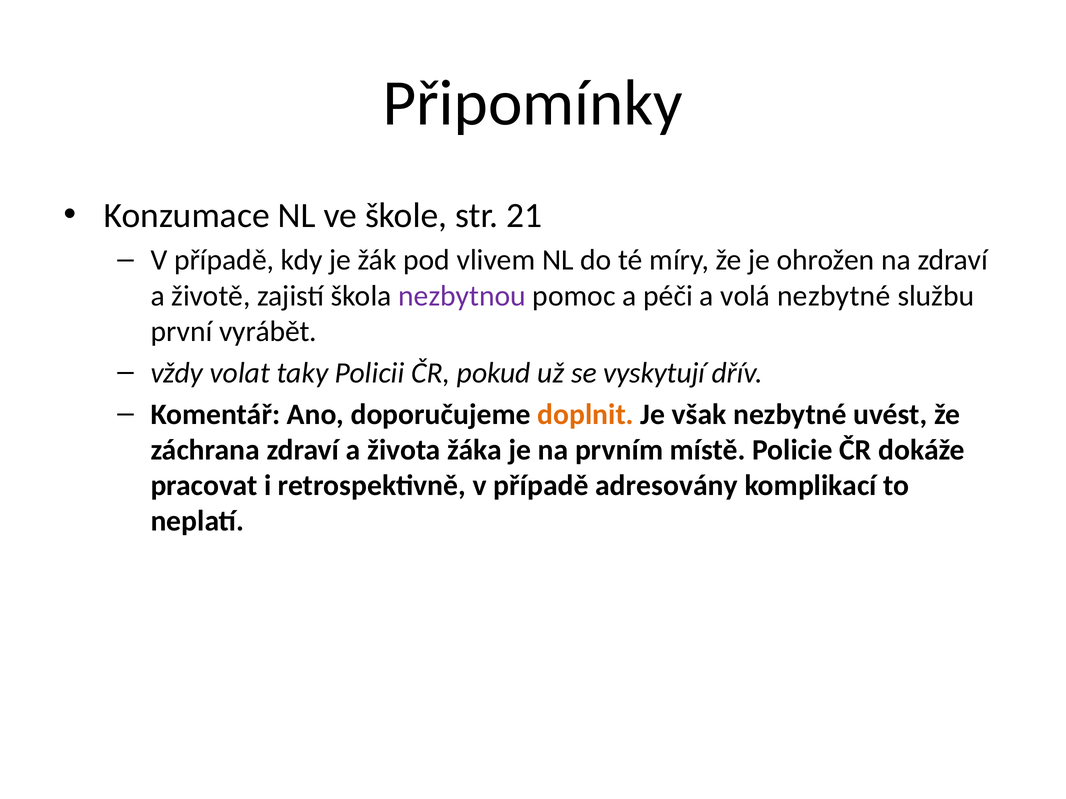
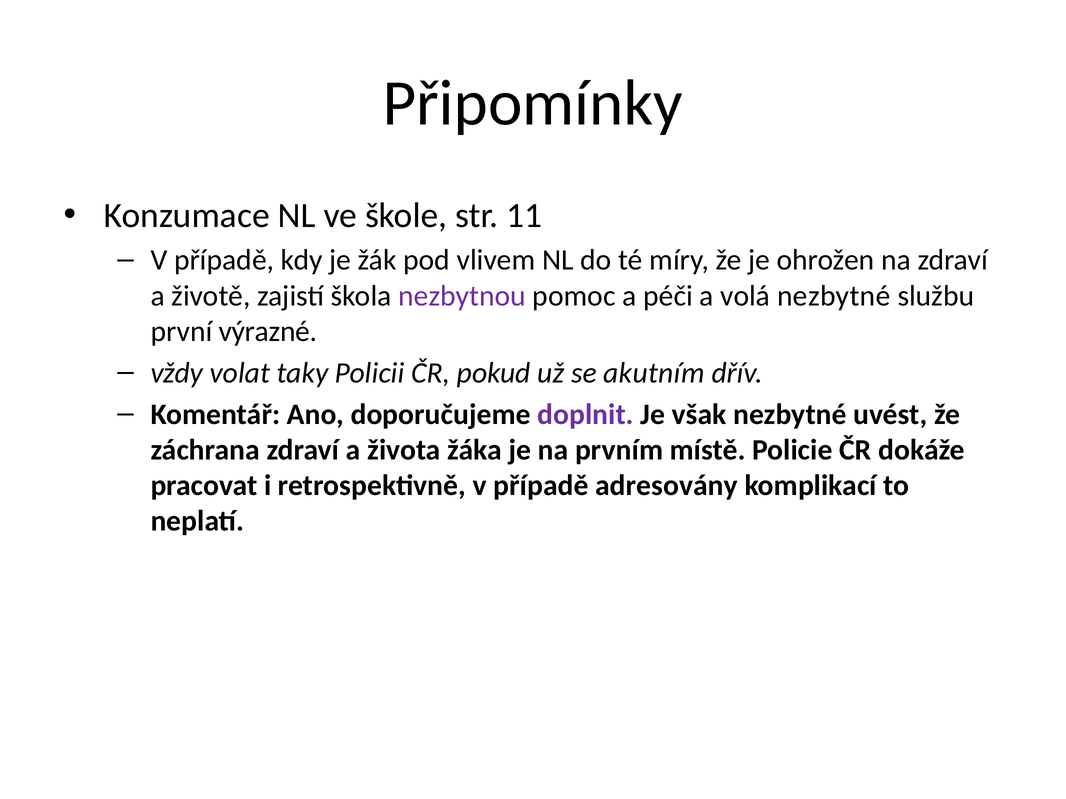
21: 21 -> 11 (524, 216)
vyrábět: vyrábět -> výrazné (268, 332)
vyskytují: vyskytují -> akutním (654, 373)
doplnit colour: orange -> purple (586, 415)
